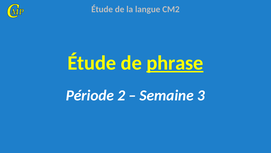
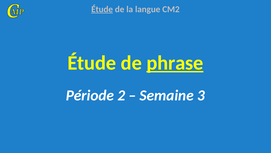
Étude underline: none -> present (102, 9)
